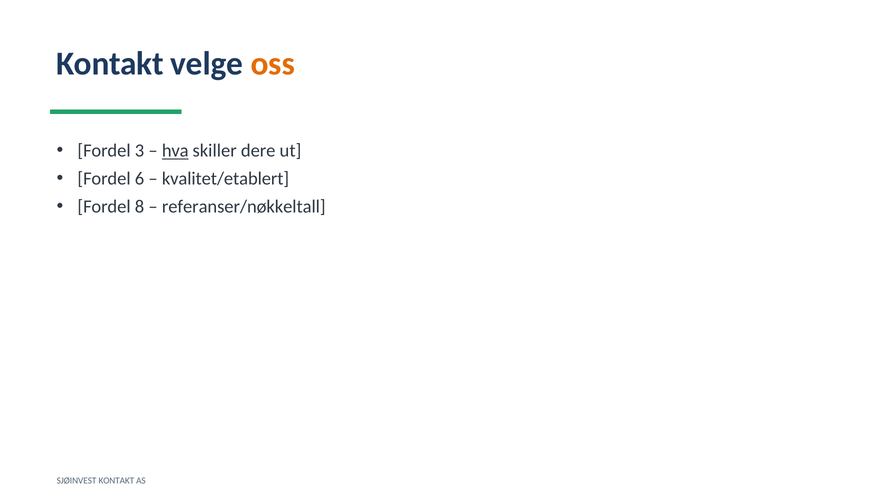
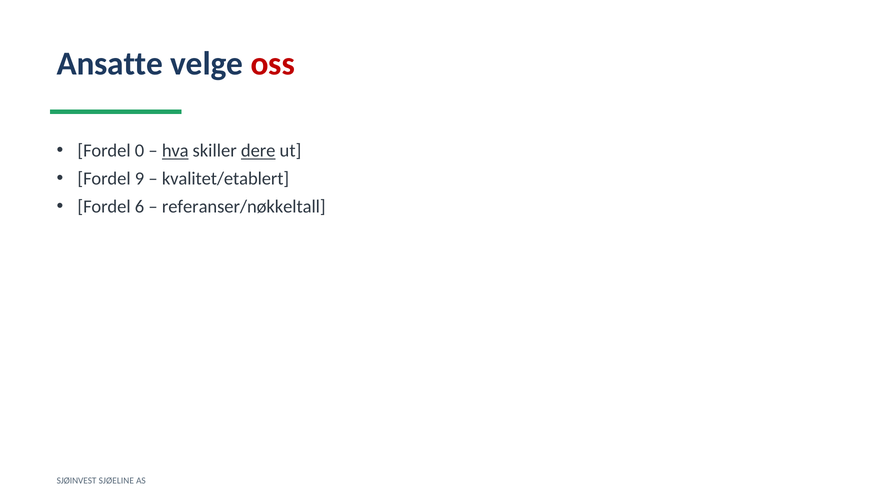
Kontakt: Kontakt -> Ansatte (110, 64)
oss colour: orange -> red (273, 64)
3: 3 -> 0 (140, 151)
dere underline: none -> present (258, 151)
6: 6 -> 9 (140, 179)
8: 8 -> 6 (140, 206)
SJØINVEST KONTAKT: KONTAKT -> SJØELINE (116, 480)
